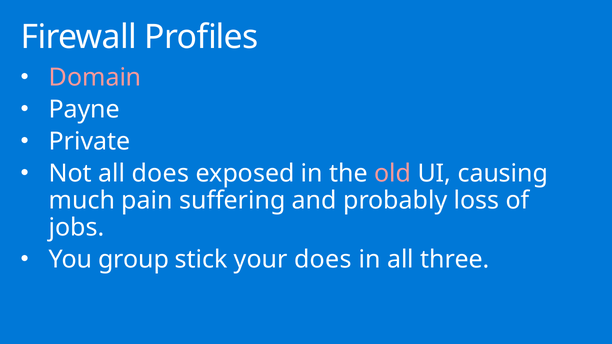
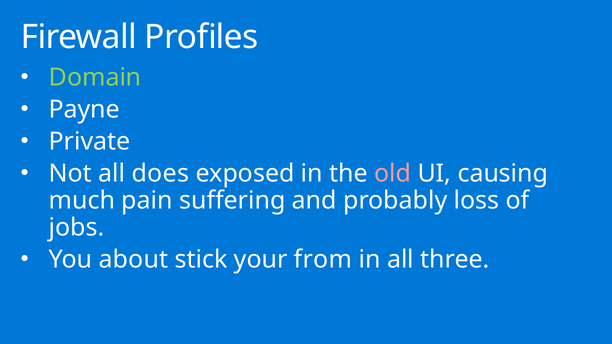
Domain colour: pink -> light green (95, 78)
group: group -> about (133, 260)
your does: does -> from (323, 260)
